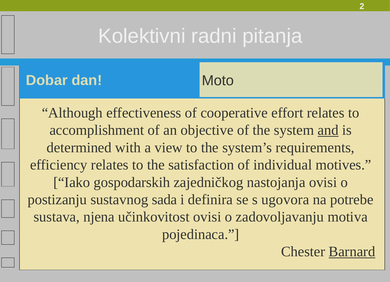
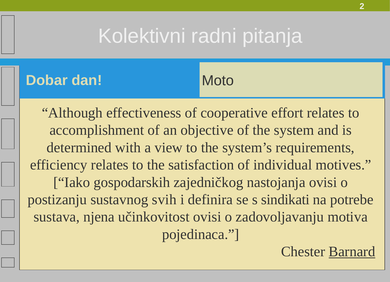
and underline: present -> none (328, 130)
sada: sada -> svih (164, 199)
ugovora: ugovora -> sindikati (285, 199)
